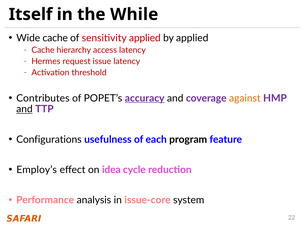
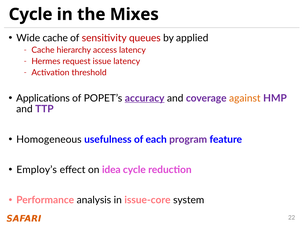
Itself: Itself -> Cycle (31, 14)
While: While -> Mixes (134, 14)
sensitivity applied: applied -> queues (145, 38)
Contributes: Contributes -> Applications (43, 98)
and underline: present -> none (24, 109)
Configurations: Configurations -> Homogeneous (49, 139)
program colour: black -> purple (188, 139)
